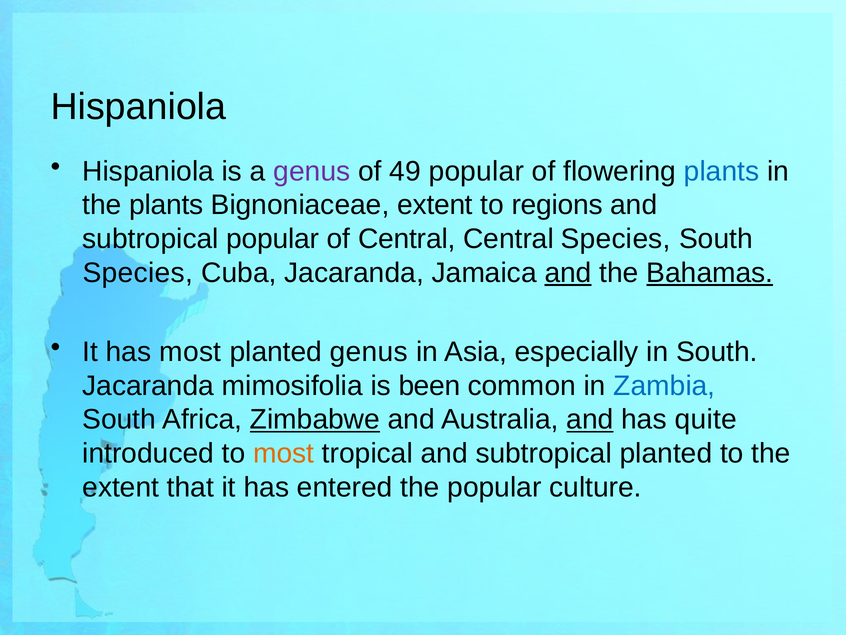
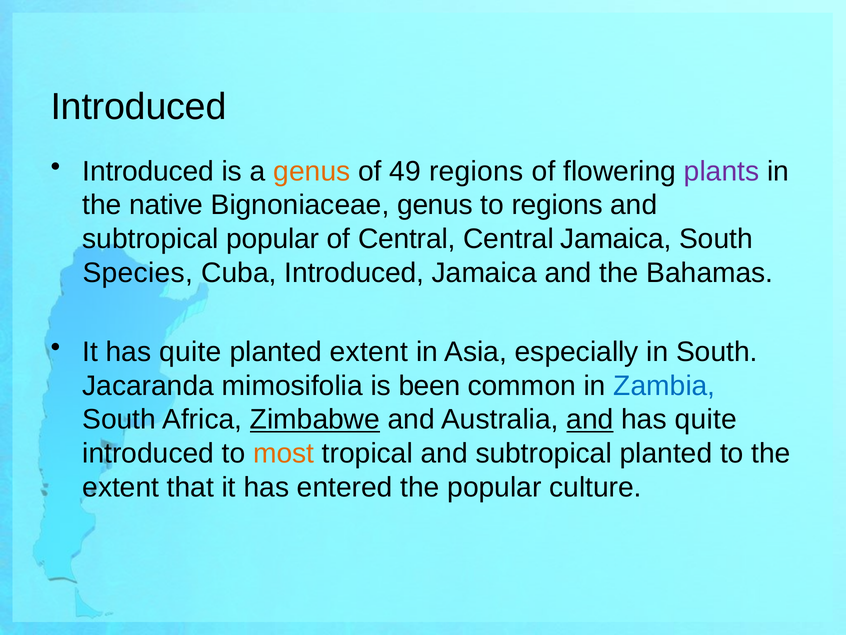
Hispaniola: Hispaniola -> Introduced (139, 107)
Hispaniola: Hispaniola -> Introduced (148, 171)
genus colour: purple -> orange (312, 171)
49 popular: popular -> regions (476, 171)
plants colour: blue -> purple (722, 171)
the plants: plants -> native (166, 205)
Bignoniaceae extent: extent -> genus (435, 205)
Central Species: Species -> Jamaica (616, 239)
Cuba Jacaranda: Jacaranda -> Introduced (354, 273)
and underline: present -> none (568, 273)
Bahamas underline: present -> none (710, 273)
It has most: most -> quite (190, 352)
planted genus: genus -> extent (369, 352)
